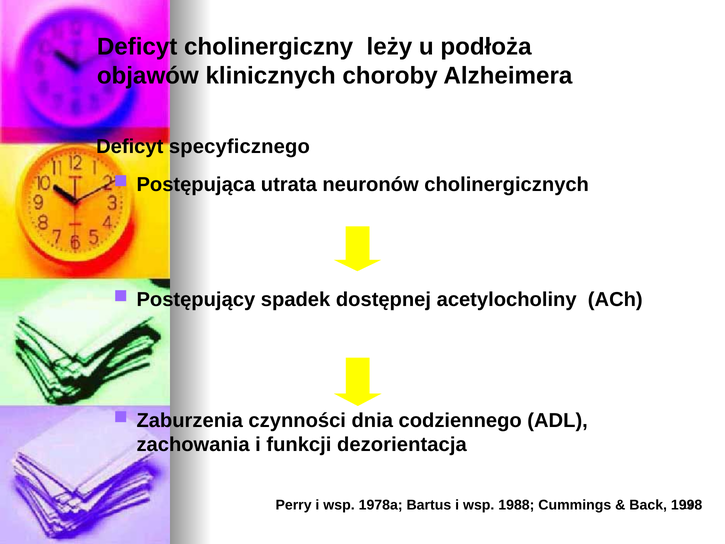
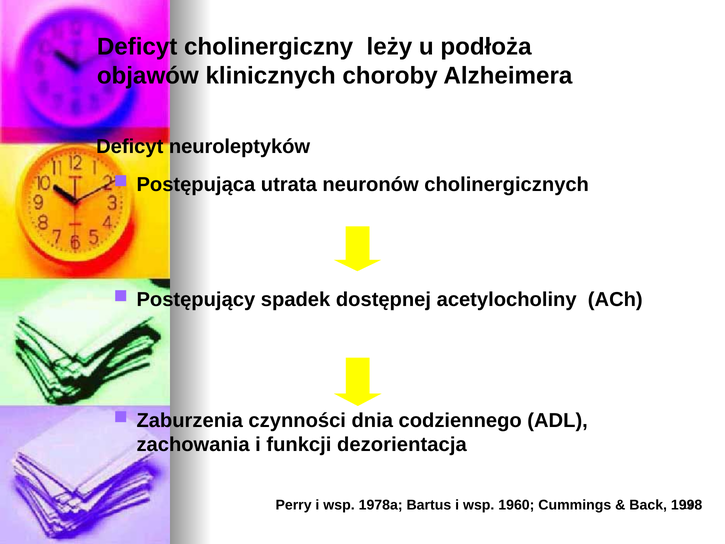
specyficznego: specyficznego -> neuroleptyków (240, 146)
1988: 1988 -> 1960 (516, 505)
